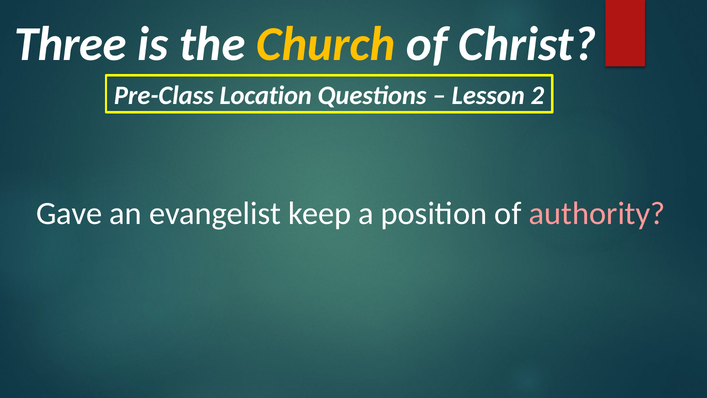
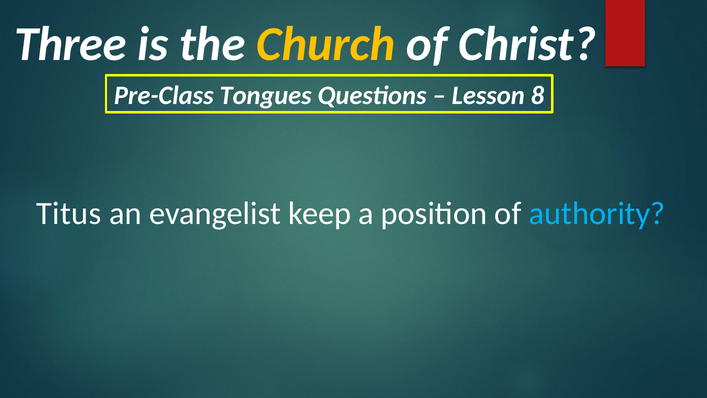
Location: Location -> Tongues (266, 95)
2: 2 -> 8 (537, 95)
Gave: Gave -> Titus (69, 214)
authority colour: pink -> light blue (597, 214)
